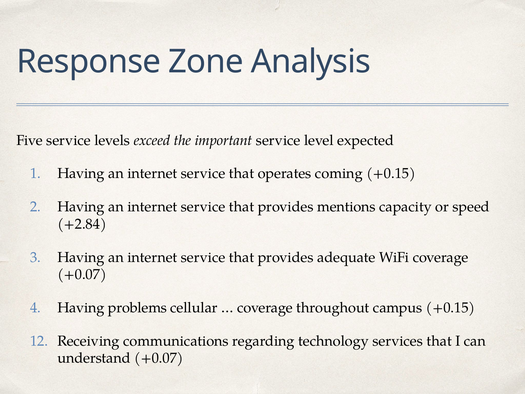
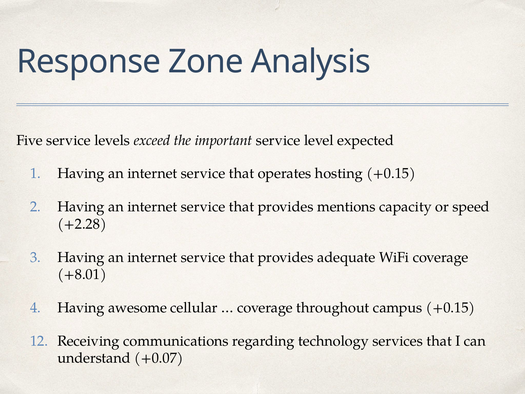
coming: coming -> hosting (339, 173)
+2.84: +2.84 -> +2.28 (82, 224)
+0.07: +0.07 -> +8.01 (82, 274)
problems: problems -> awesome (137, 308)
